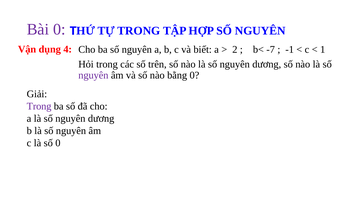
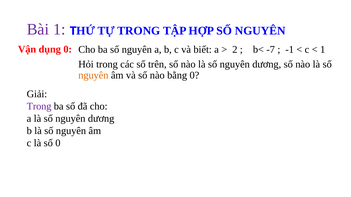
Bài 0: 0 -> 1 (59, 29)
dụng 4: 4 -> 0 (68, 49)
nguyên colour: purple -> orange (93, 75)
